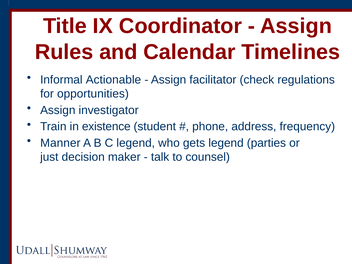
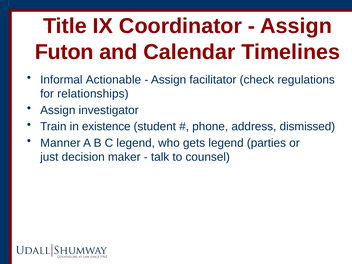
Rules: Rules -> Futon (64, 52)
opportunities: opportunities -> relationships (93, 94)
frequency: frequency -> dismissed (307, 127)
